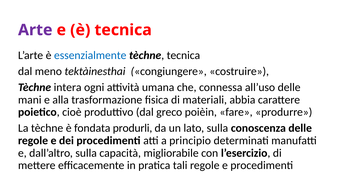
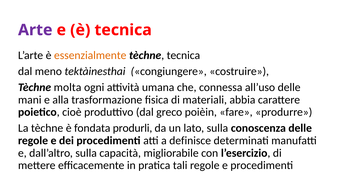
essenzialmente colour: blue -> orange (90, 55)
intera: intera -> molta (68, 88)
principio: principio -> definisce (190, 141)
